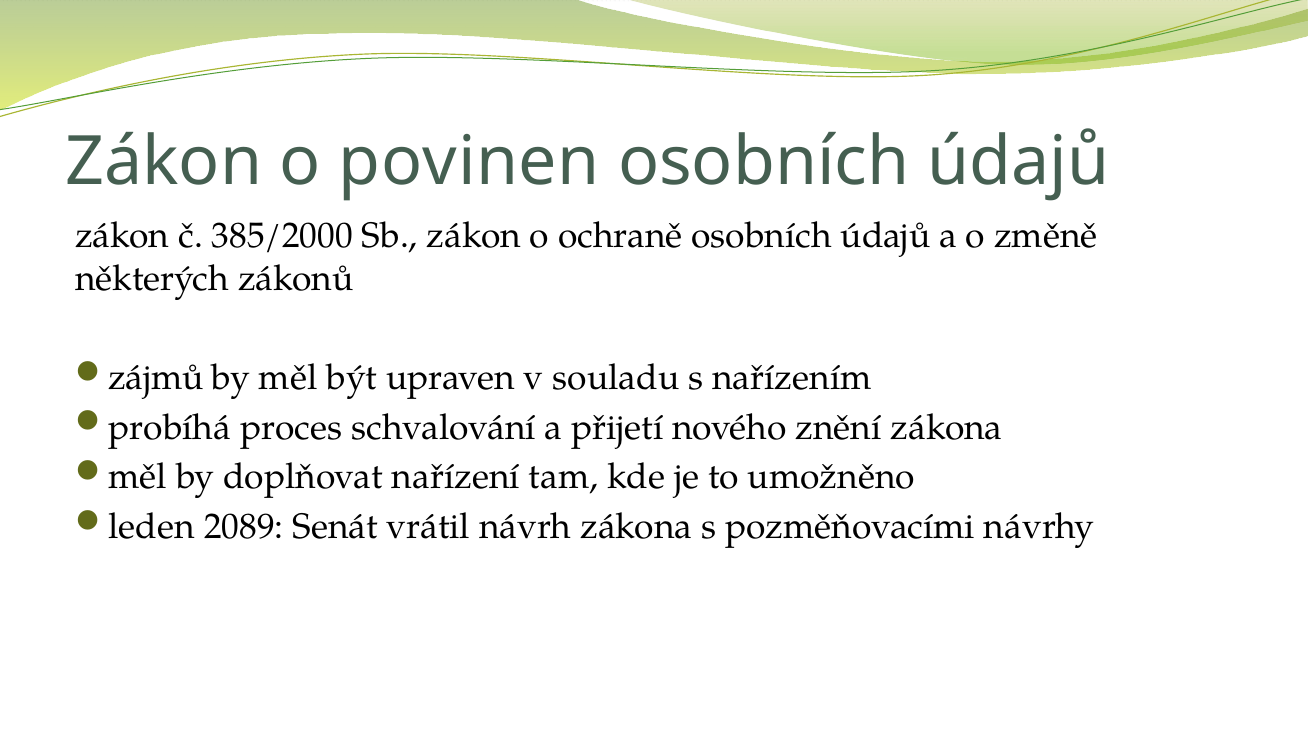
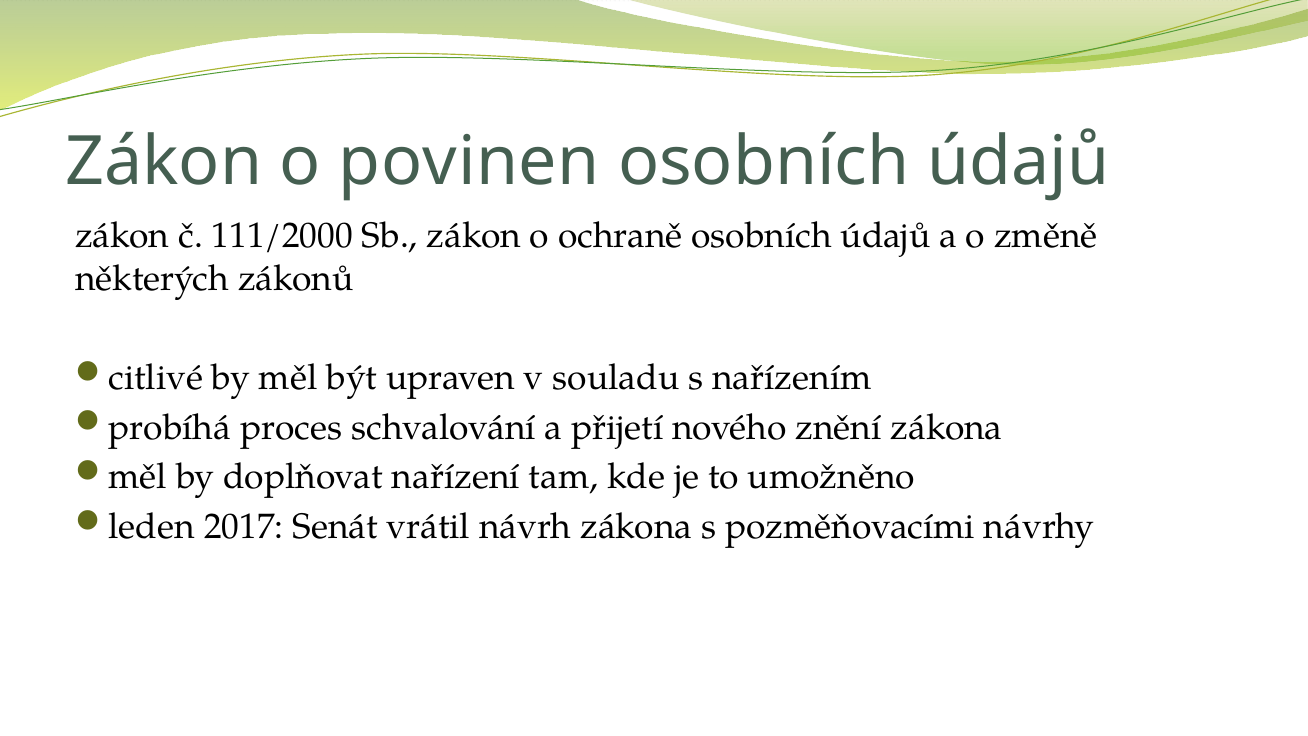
385/2000: 385/2000 -> 111/2000 (282, 236)
zájmů: zájmů -> citlivé (156, 378)
2089: 2089 -> 2017 (244, 526)
